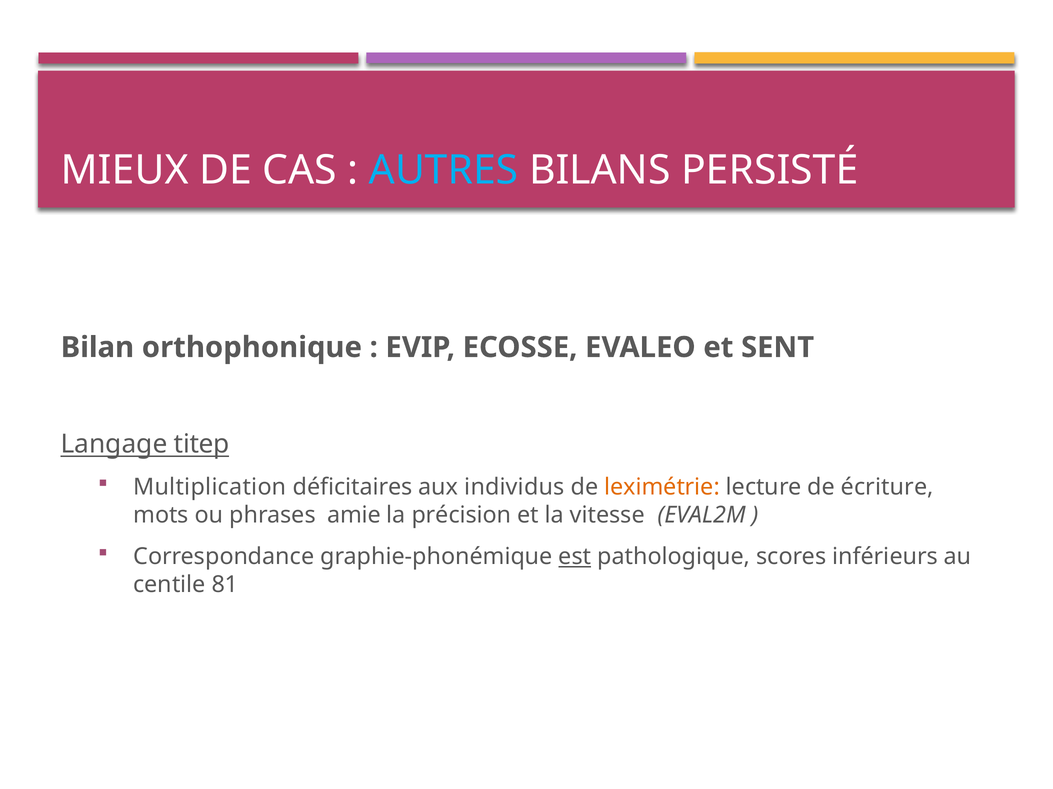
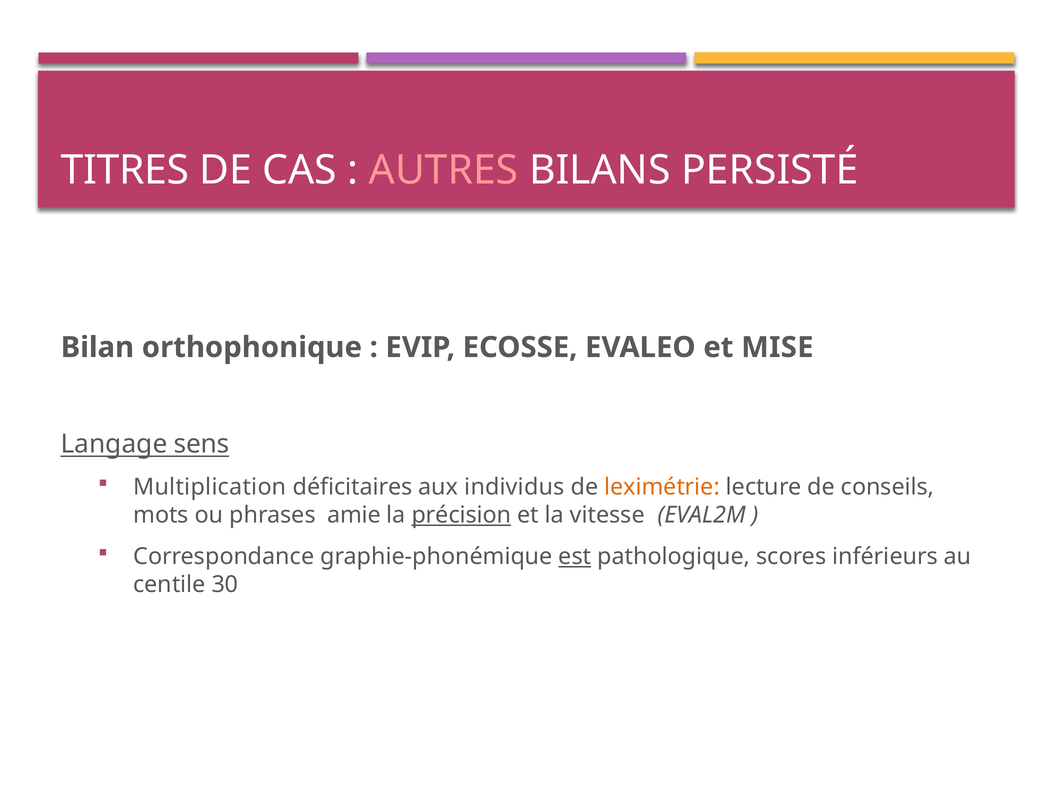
MIEUX: MIEUX -> TITRES (125, 171)
AUTRES colour: light blue -> pink (444, 171)
SENT: SENT -> MISE (777, 348)
titep: titep -> sens (202, 445)
écriture: écriture -> conseils (887, 488)
précision underline: none -> present (461, 516)
81: 81 -> 30 (225, 585)
